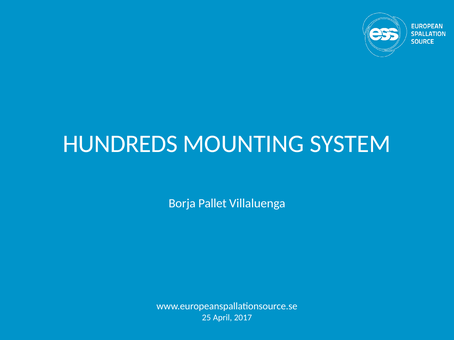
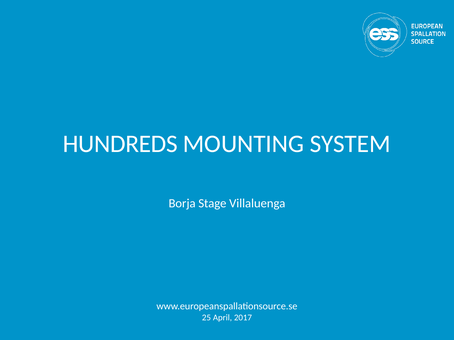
Pallet: Pallet -> Stage (212, 204)
